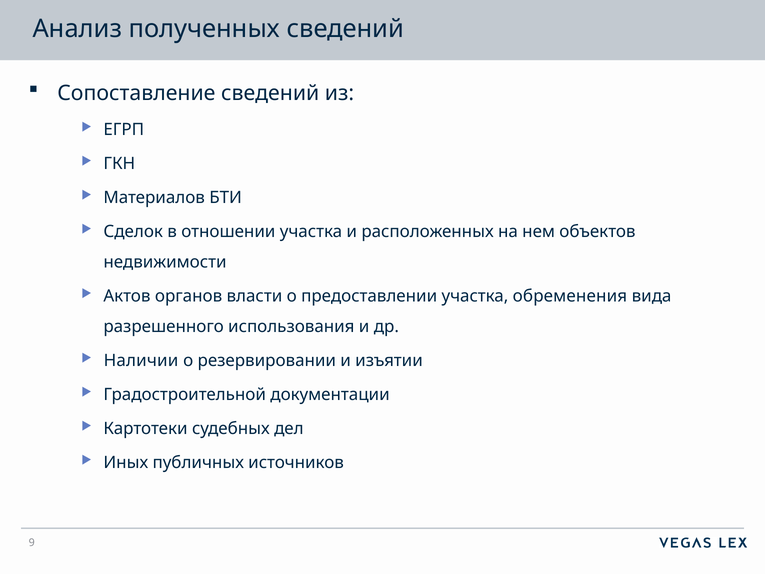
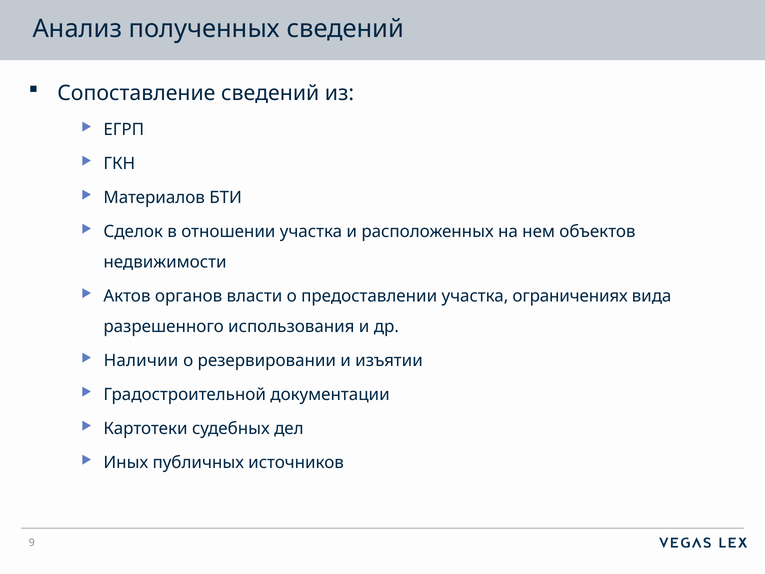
обременения: обременения -> ограничениях (570, 296)
